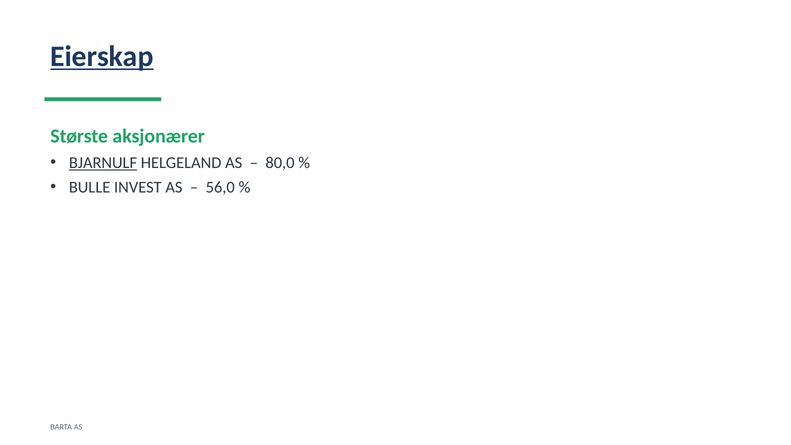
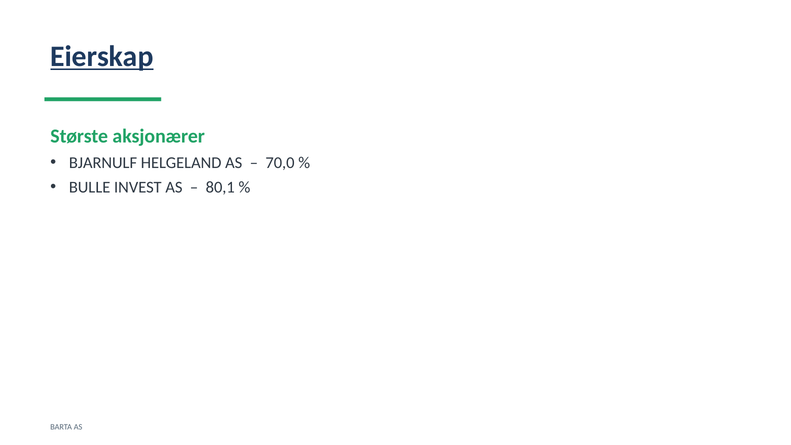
BJARNULF underline: present -> none (103, 163)
80,0: 80,0 -> 70,0 (280, 163)
56,0: 56,0 -> 80,1 (220, 187)
